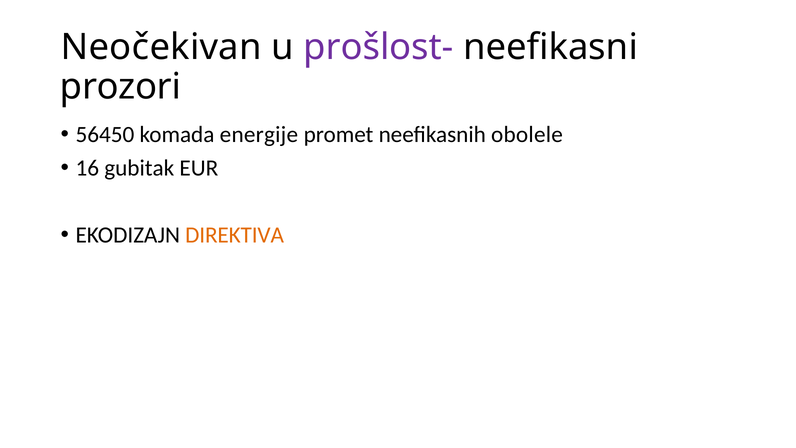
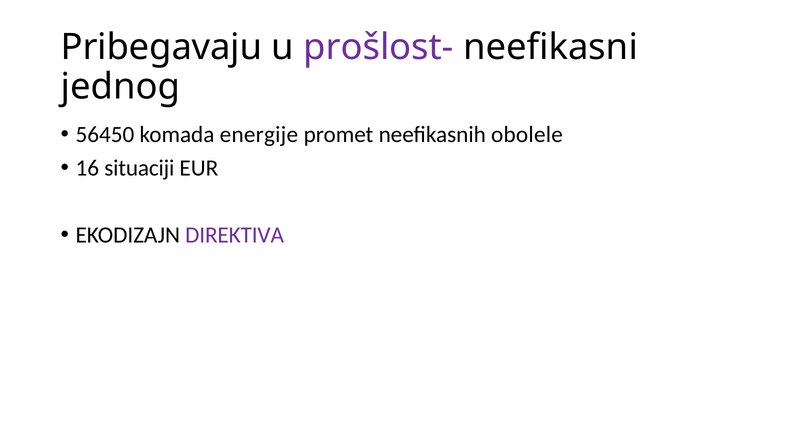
Neočekivan: Neočekivan -> Pribegavaju (161, 47)
prozori: prozori -> jednog (120, 87)
gubitak: gubitak -> situaciji (139, 168)
DIREKTIVA colour: orange -> purple (235, 235)
